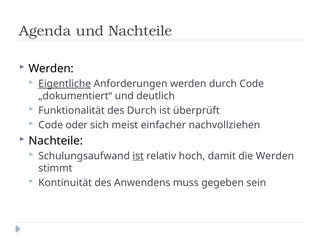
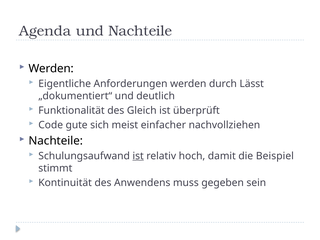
Eigentliche underline: present -> none (65, 84)
durch Code: Code -> Lässt (252, 84)
des Durch: Durch -> Gleich (142, 110)
oder: oder -> gute (77, 125)
die Werden: Werden -> Beispiel (275, 156)
